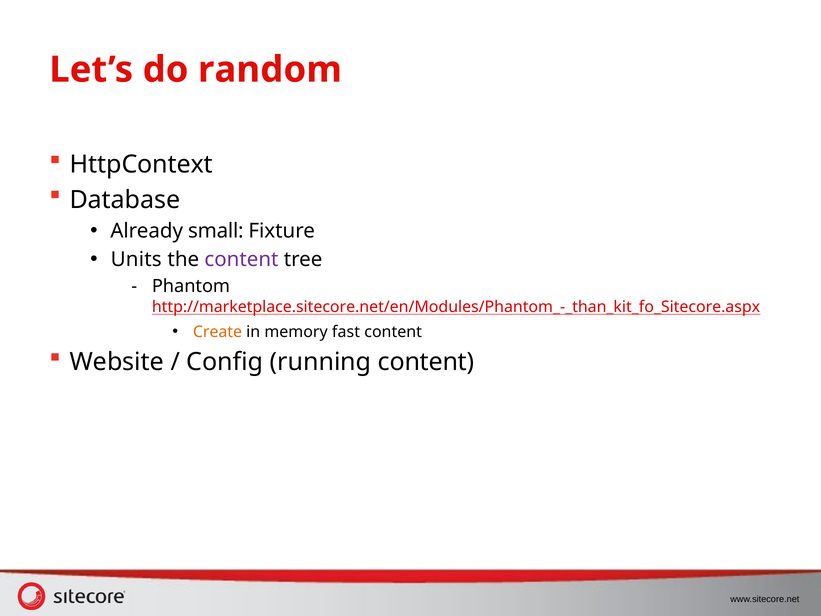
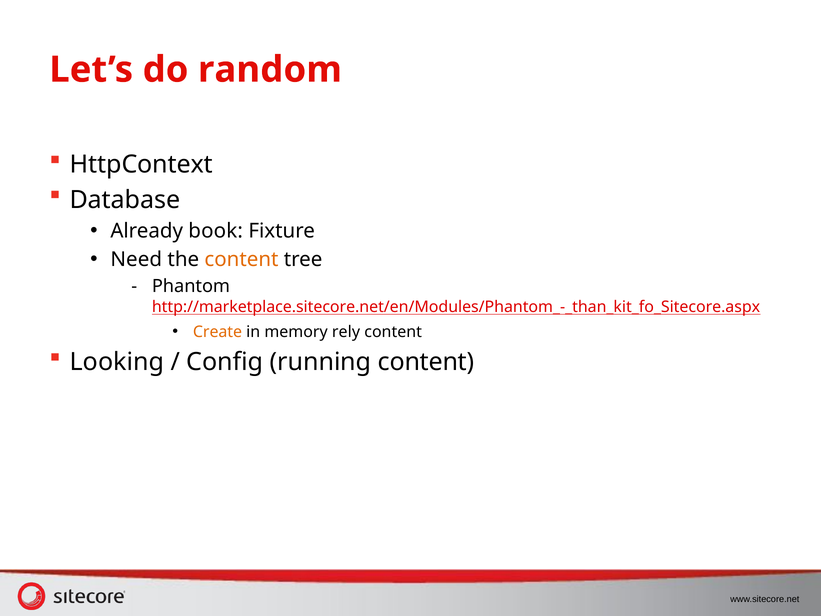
small: small -> book (216, 231)
Units: Units -> Need (136, 260)
content colour: purple -> orange (241, 260)
fast: fast -> rely (346, 332)
Website: Website -> Looking (117, 362)
